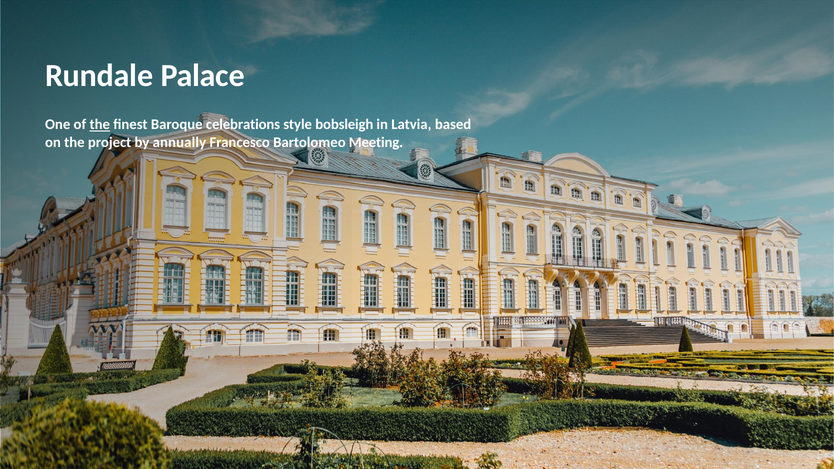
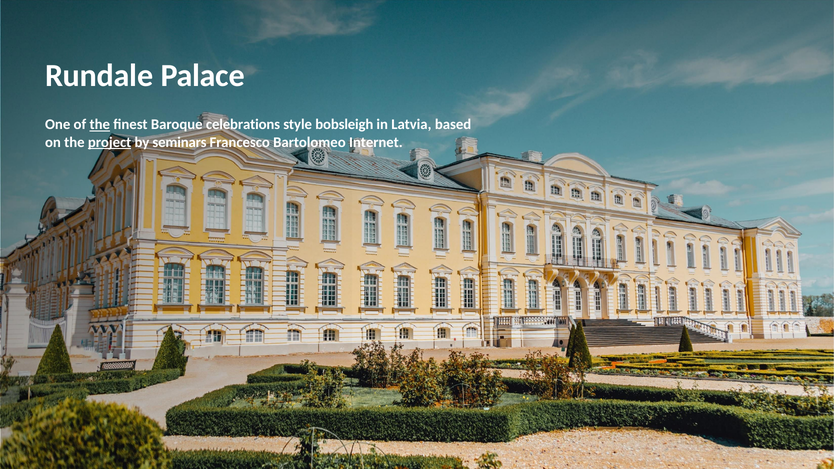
project underline: none -> present (110, 142)
annually: annually -> seminars (180, 142)
Meeting: Meeting -> Internet (376, 142)
